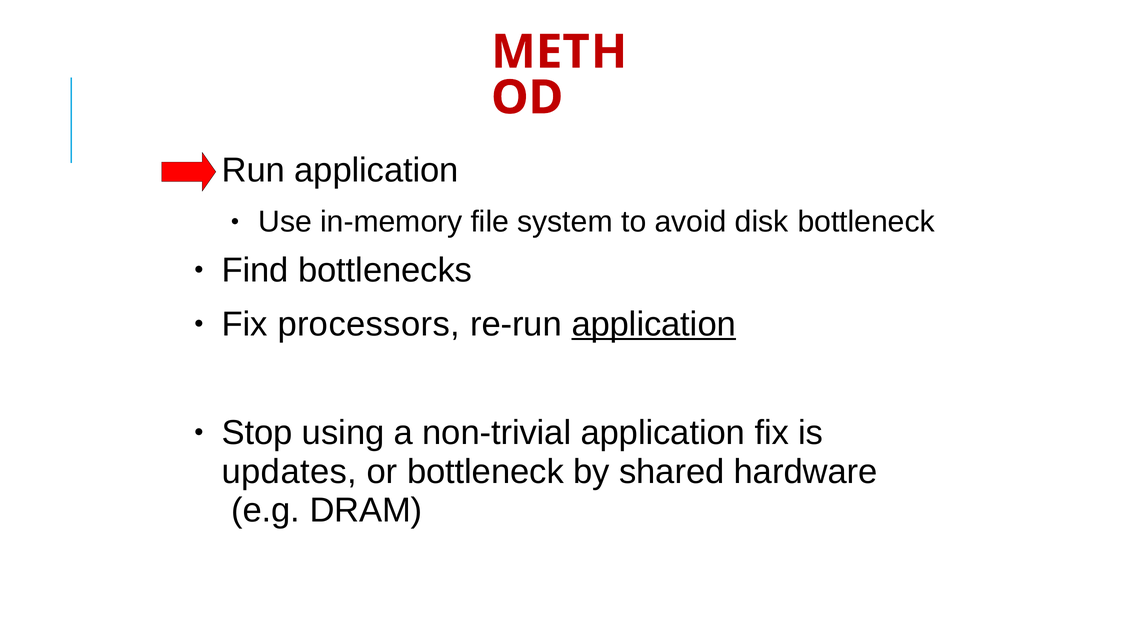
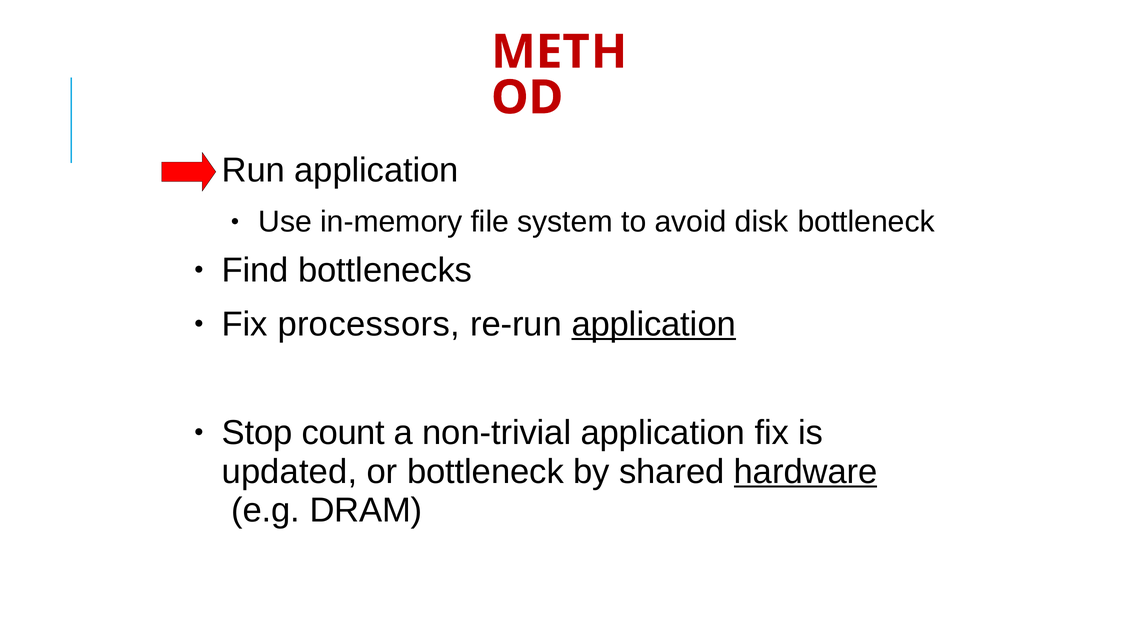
using: using -> count (343, 433)
updates: updates -> updated (289, 472)
hardware underline: none -> present (806, 472)
